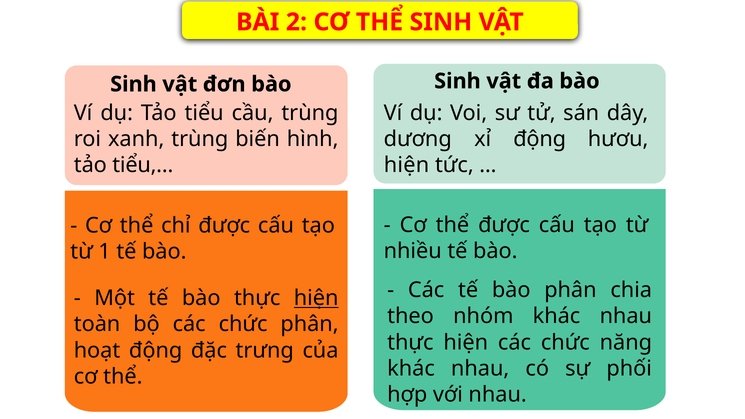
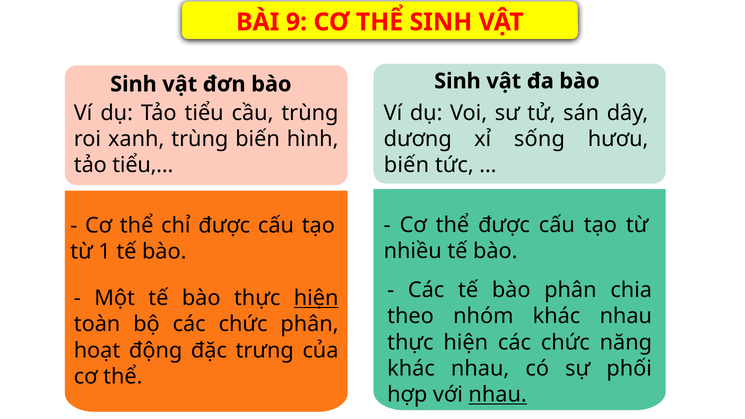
2: 2 -> 9 (296, 22)
xỉ động: động -> sống (539, 139)
hiện: hiện -> biến (406, 165)
nhau underline: none -> present (498, 395)
